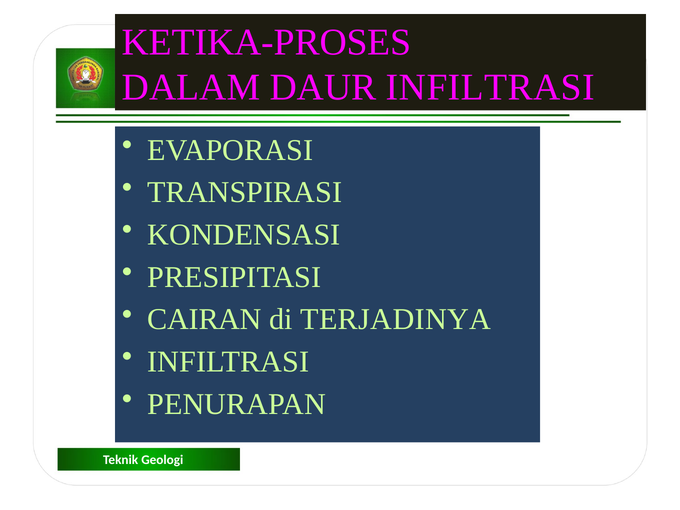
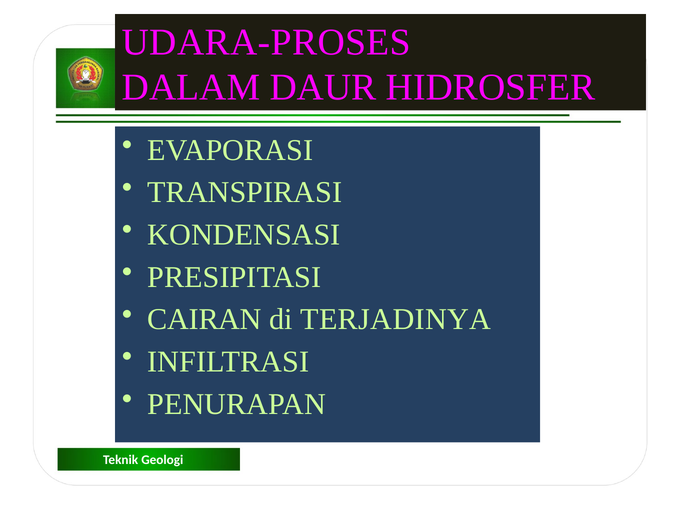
KETIKA-PROSES: KETIKA-PROSES -> UDARA-PROSES (266, 42)
DAUR INFILTRASI: INFILTRASI -> HIDROSFER (491, 87)
